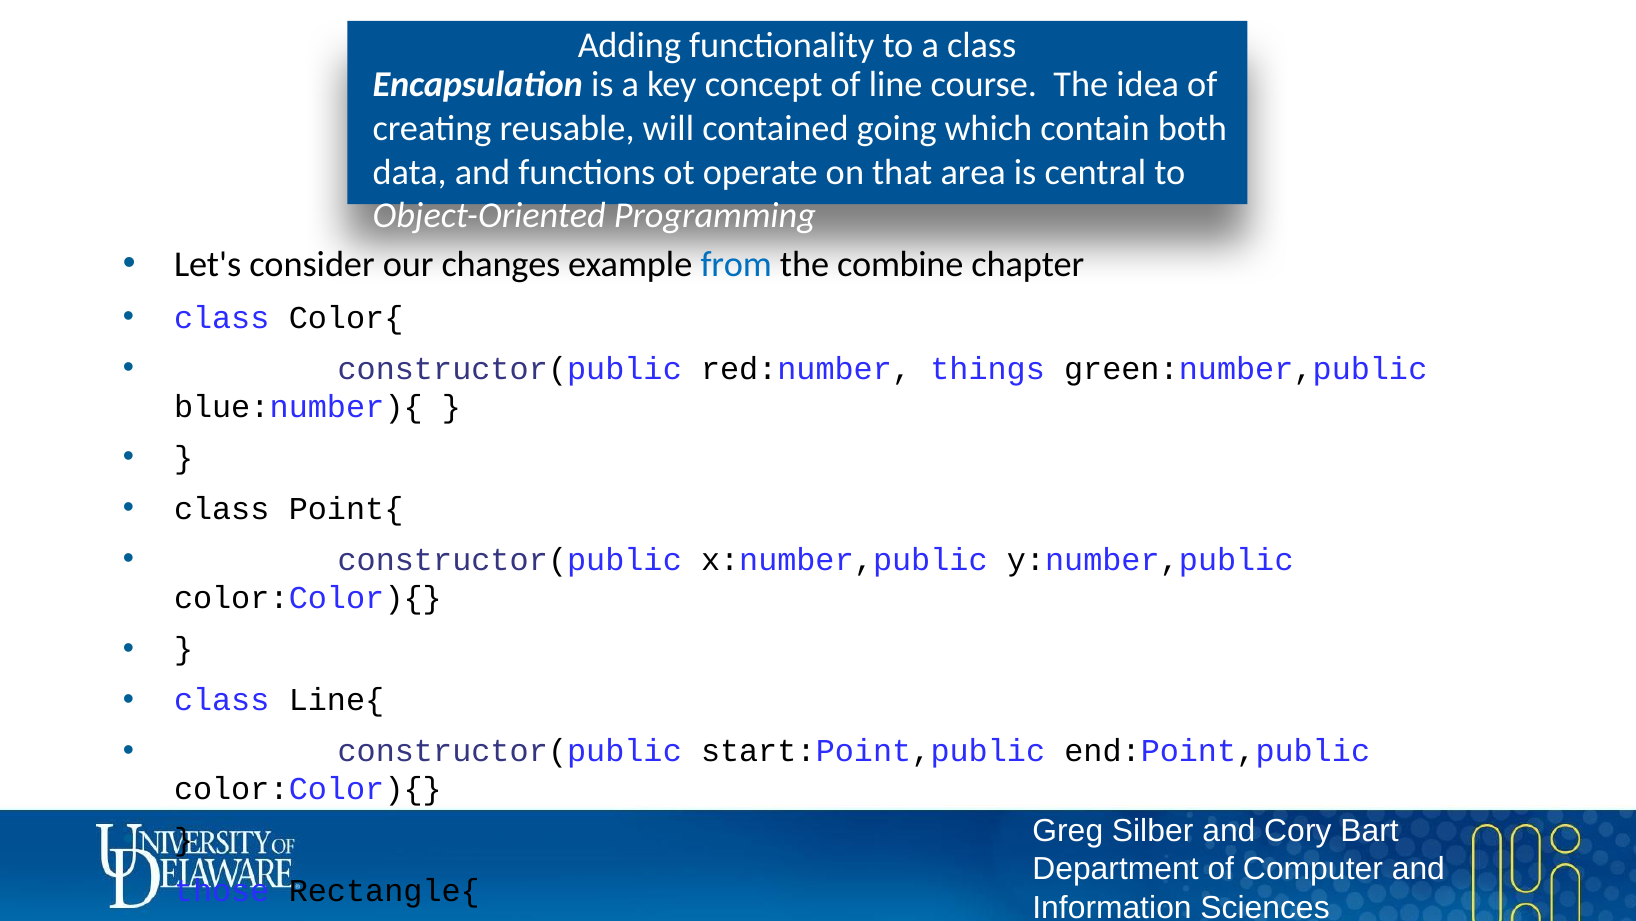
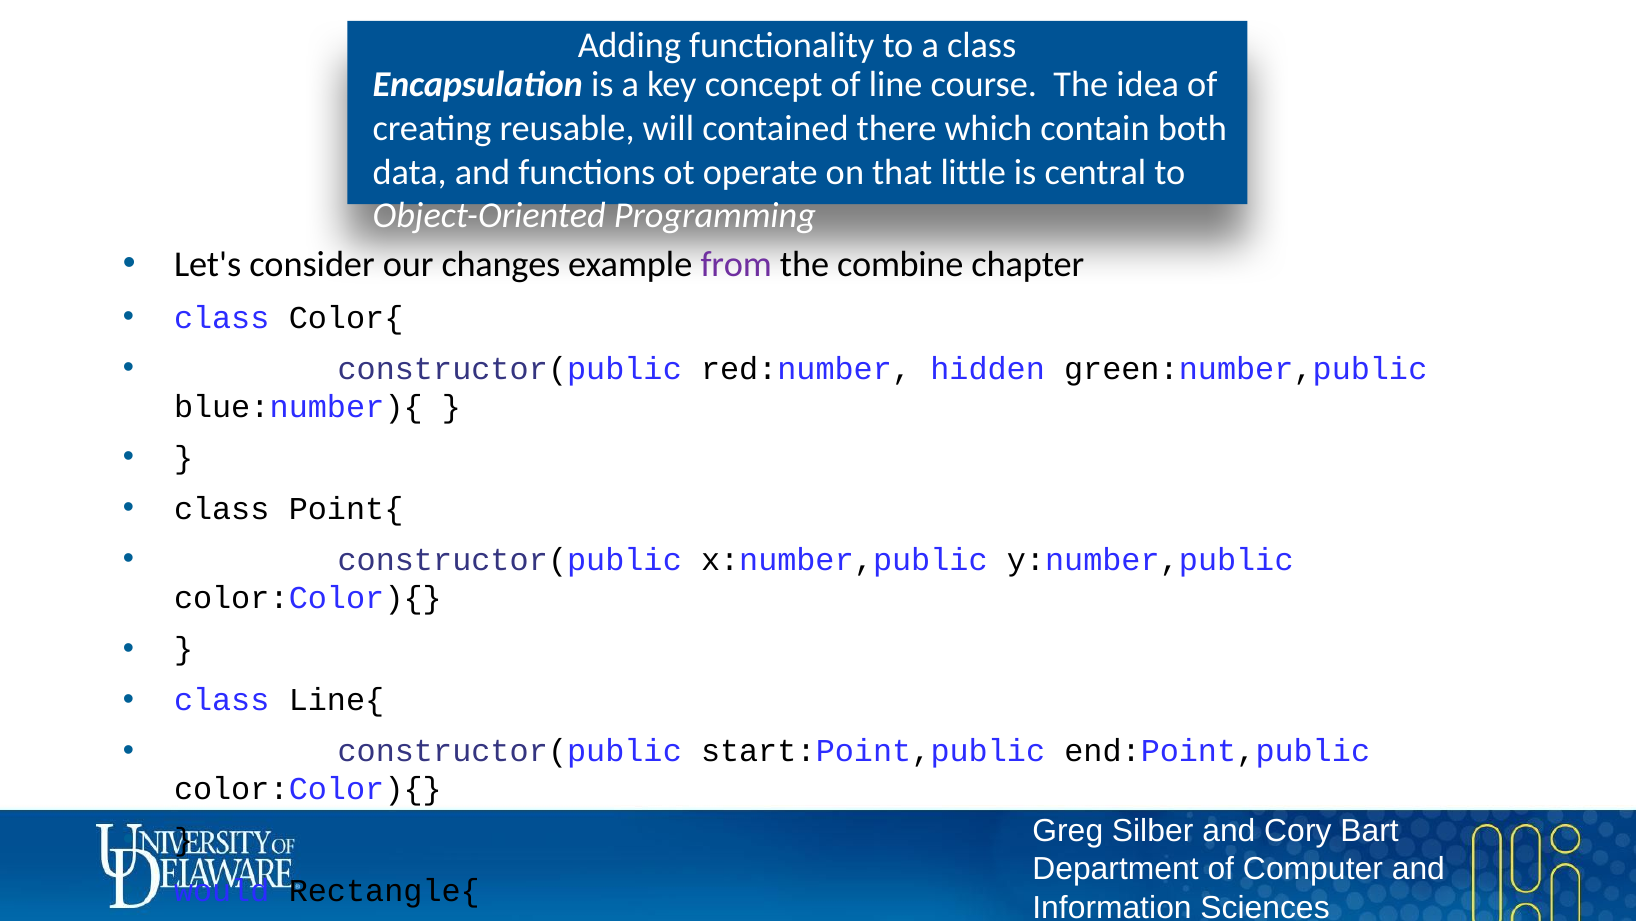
going: going -> there (897, 128)
area: area -> little (973, 172)
from colour: blue -> purple (736, 264)
things: things -> hidden (988, 369)
those: those -> would (222, 891)
